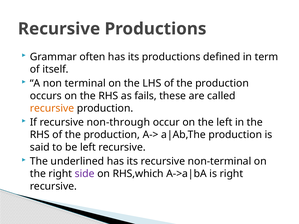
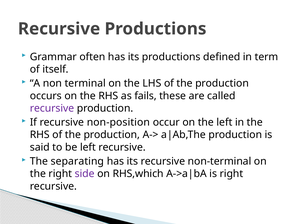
recursive colour: orange -> purple (52, 108)
non-through: non-through -> non-position (118, 122)
underlined: underlined -> separating (77, 161)
